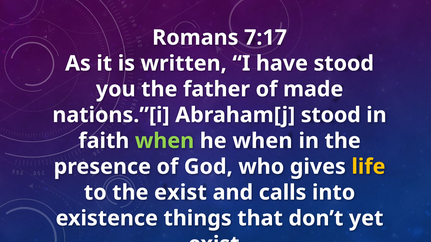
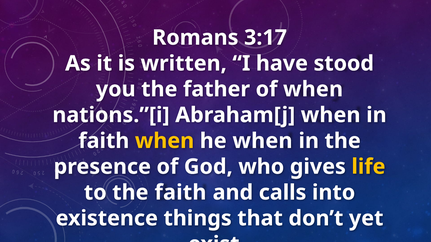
7:17: 7:17 -> 3:17 (266, 38)
of made: made -> when (313, 89)
Abraham[j stood: stood -> when (331, 115)
when colour: light green -> yellow (165, 141)
the exist: exist -> faith (180, 193)
